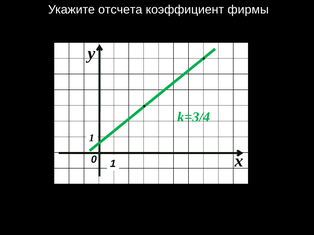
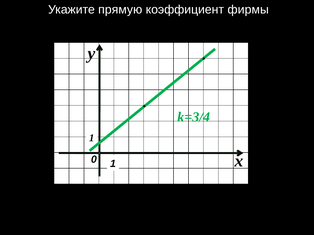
отсчета: отсчета -> прямую (120, 10)
